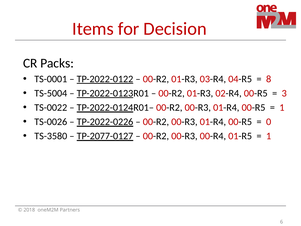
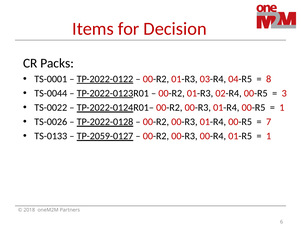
TS-5004: TS-5004 -> TS-0044 (51, 93)
TP-2022-0226: TP-2022-0226 -> TP-2022-0128 (105, 122)
0: 0 -> 7 (269, 122)
TS-3580: TS-3580 -> TS-0133 (51, 136)
TP-2077-0127: TP-2077-0127 -> TP-2059-0127 (105, 136)
